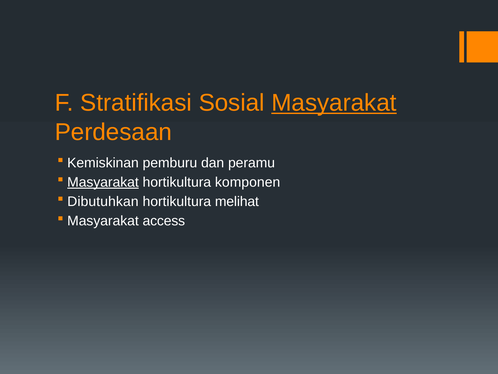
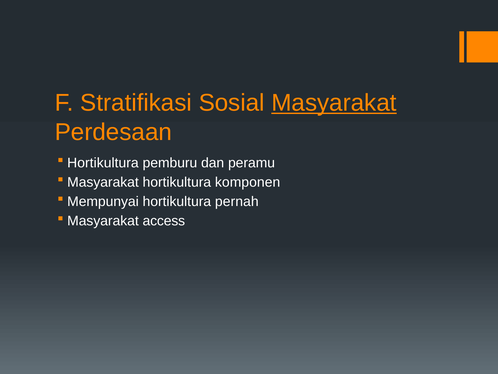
Kemiskinan: Kemiskinan -> Hortikultura (103, 163)
Masyarakat underline: present -> none (103, 182)
Dibutuhkan: Dibutuhkan -> Mempunyai (103, 201)
melihat: melihat -> pernah (237, 201)
